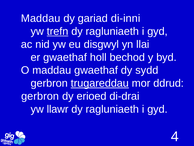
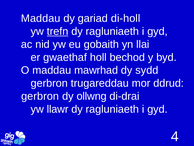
di-inni: di-inni -> di-holl (126, 18)
disgwyl: disgwyl -> gobaith (101, 44)
maddau gwaethaf: gwaethaf -> mawrhad (96, 70)
trugareddau underline: present -> none (100, 83)
erioed: erioed -> ollwng (92, 96)
